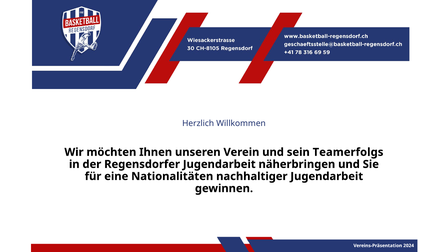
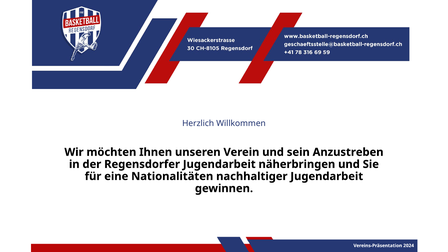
Teamerfolgs: Teamerfolgs -> Anzustreben (348, 152)
